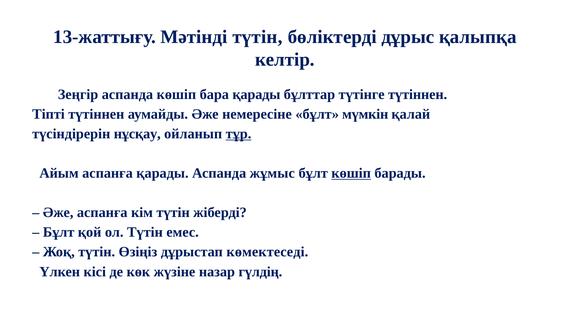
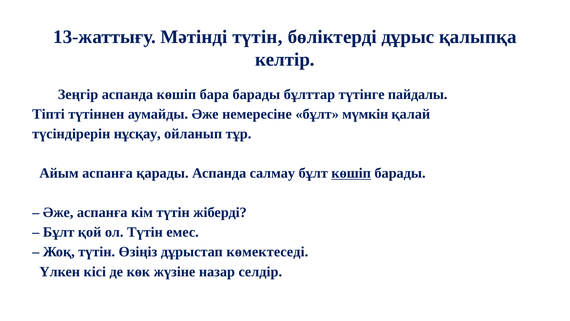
бара қарады: қарады -> барады (256, 94)
түтінге түтіннен: түтіннен -> пайдалы (418, 94)
тұр underline: present -> none (239, 134)
жұмыс: жұмыс -> салмау (272, 173)
гүлдің: гүлдің -> селдір (260, 271)
